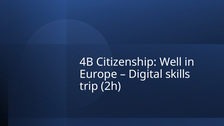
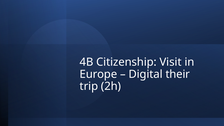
Well: Well -> Visit (171, 62)
skills: skills -> their (178, 74)
